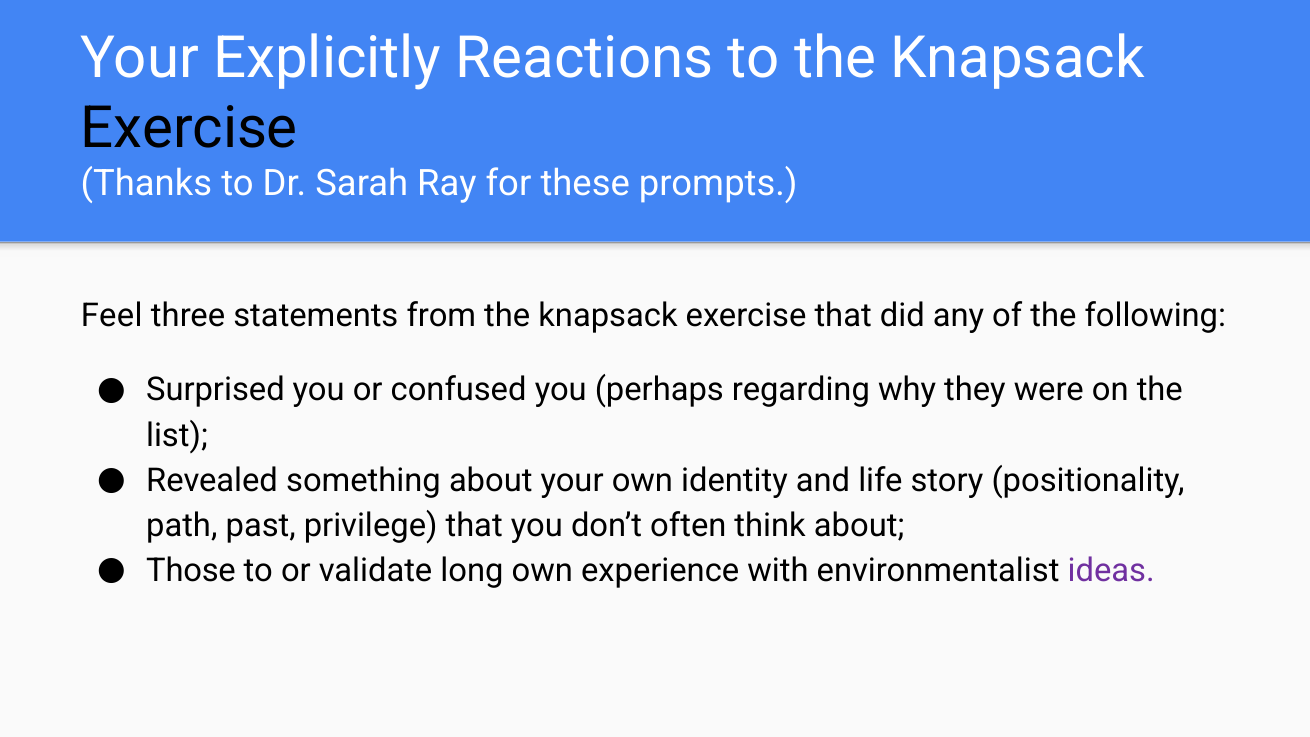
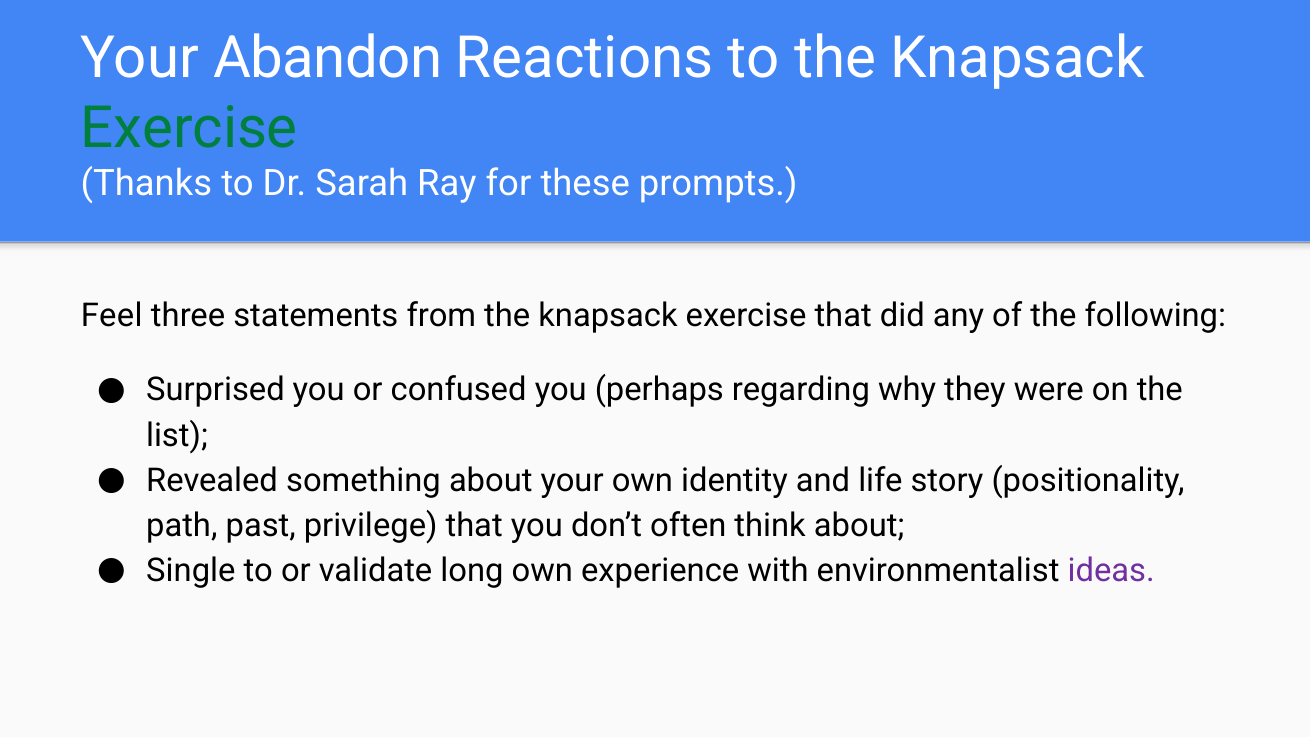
Explicitly: Explicitly -> Abandon (328, 58)
Exercise colour: black -> green (189, 128)
Those: Those -> Single (191, 571)
